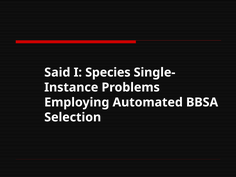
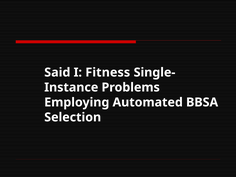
Species: Species -> Fitness (108, 72)
